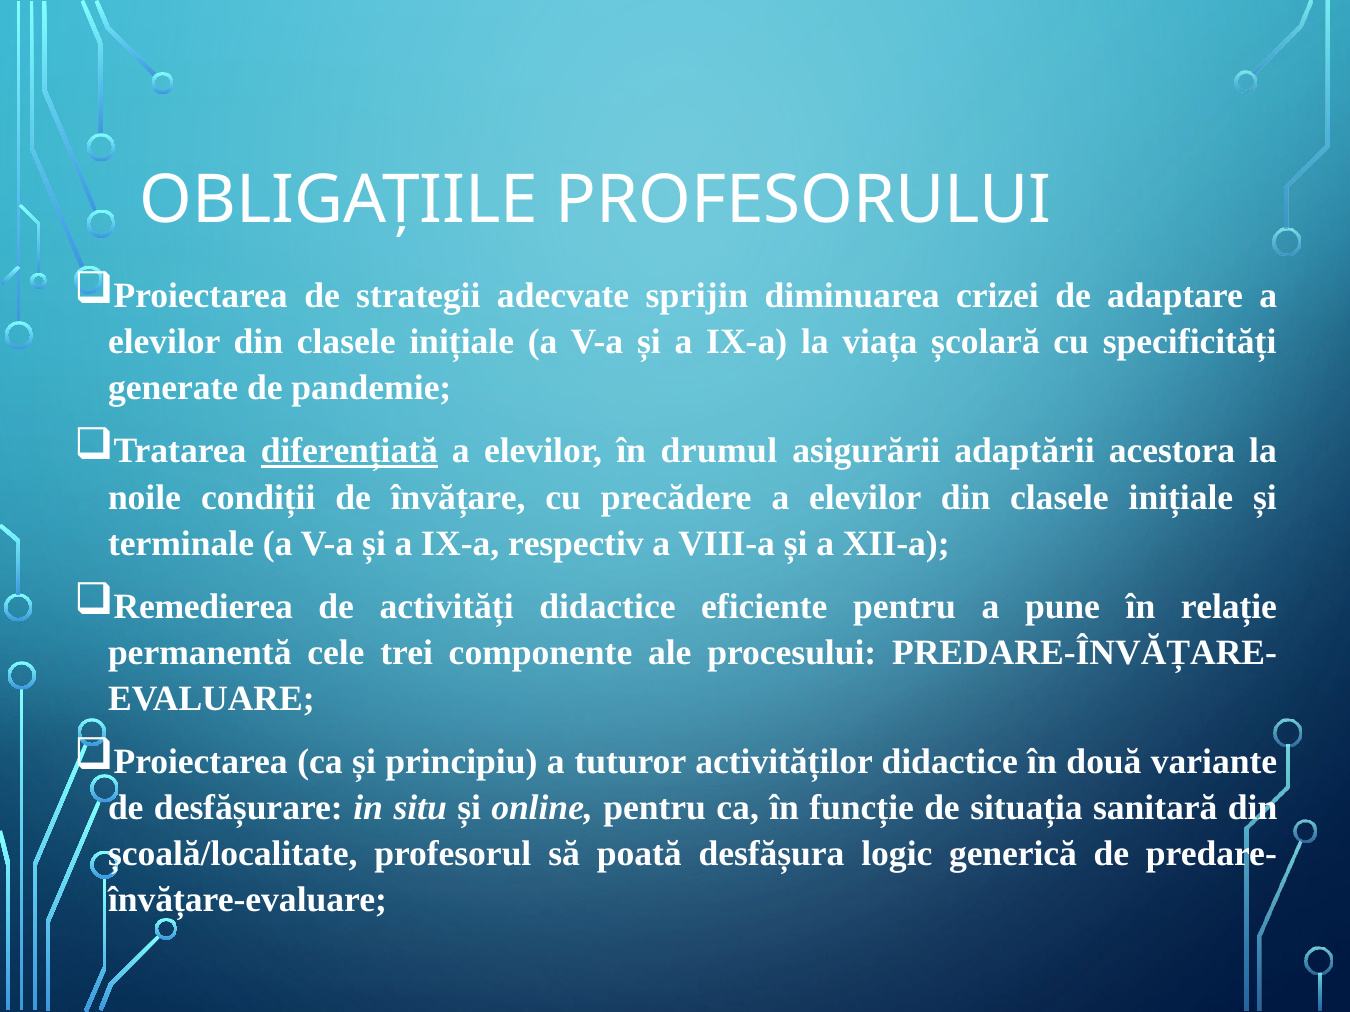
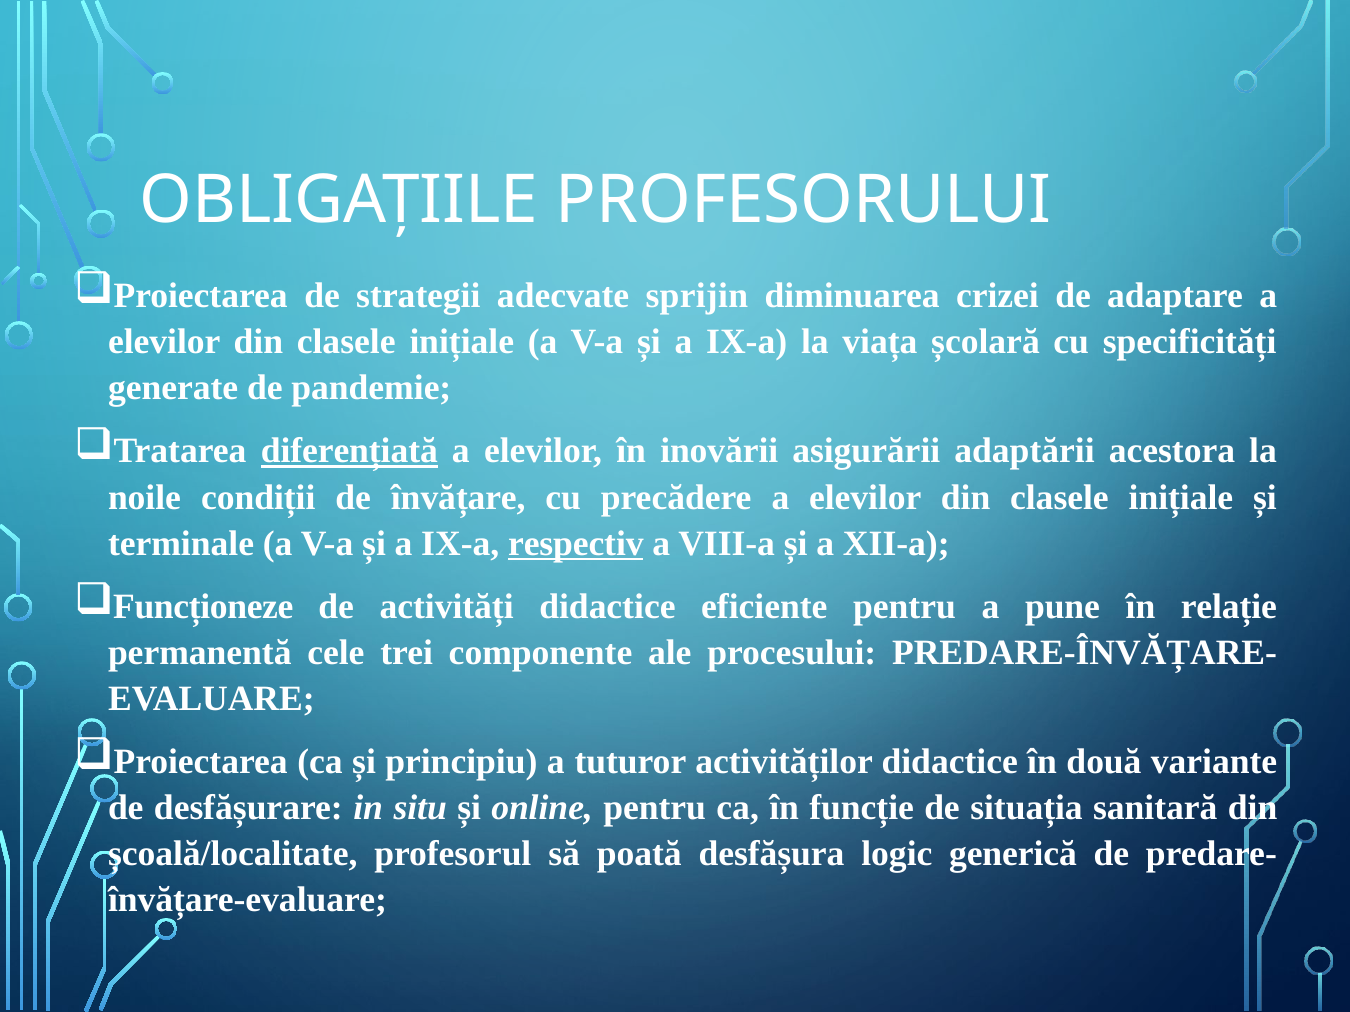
drumul: drumul -> inovării (719, 451)
respectiv underline: none -> present (576, 544)
Remedierea: Remedierea -> Funcționeze (203, 607)
